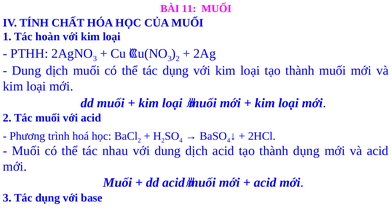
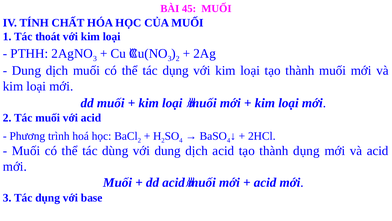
11: 11 -> 45 (189, 9)
hoàn: hoàn -> thoát (48, 37)
nhau: nhau -> dùng (115, 151)
